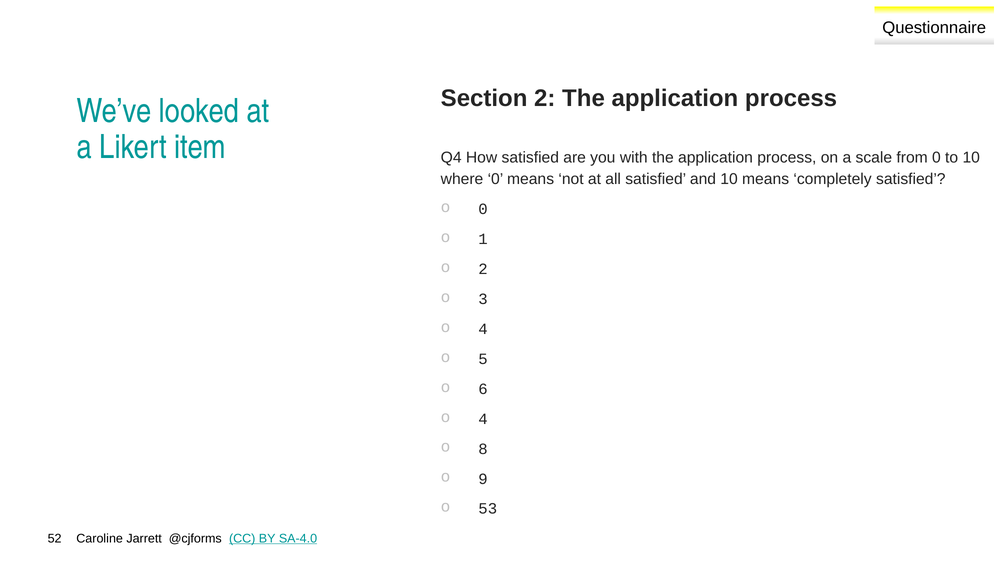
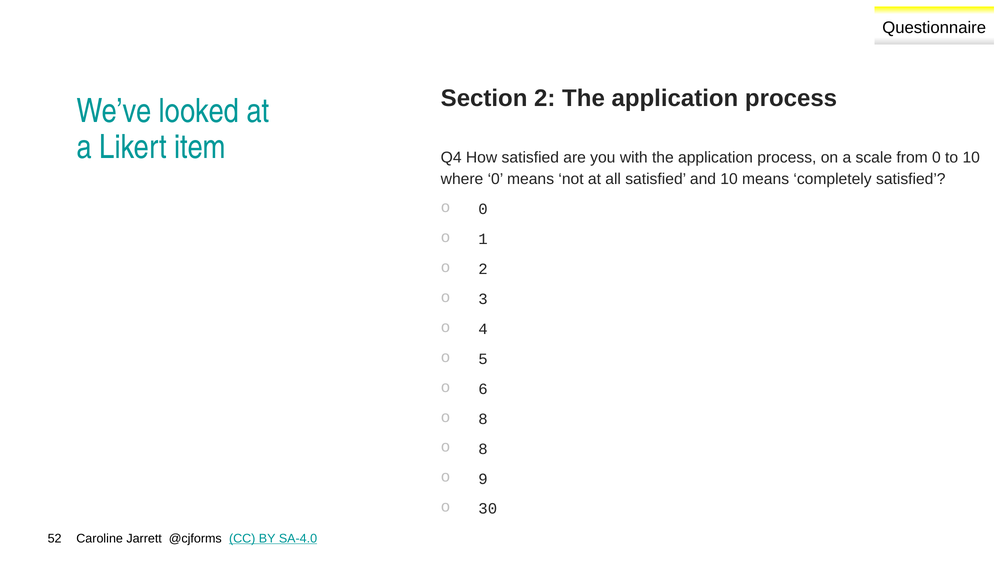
4: 4 -> 8 (483, 419)
53: 53 -> 30 (488, 509)
